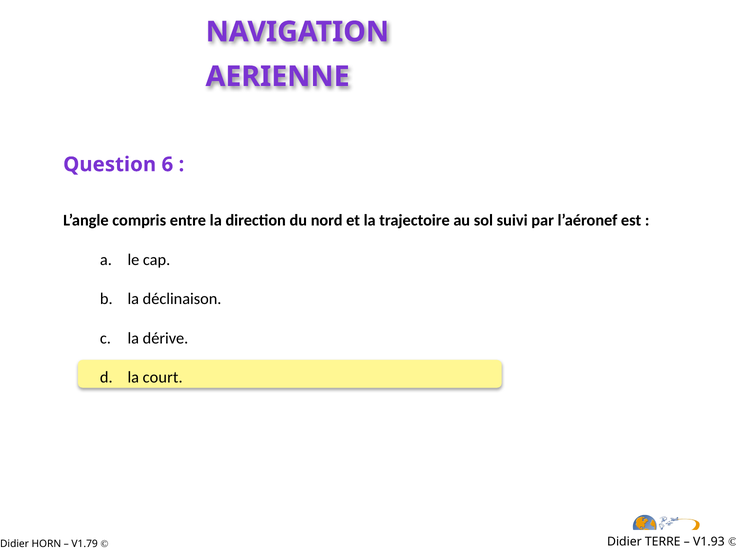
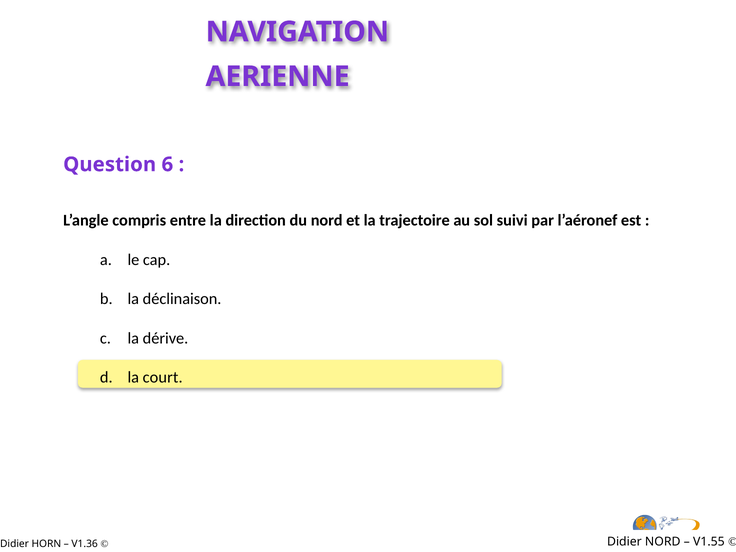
Didier TERRE: TERRE -> NORD (663, 542)
V1.93: V1.93 -> V1.55 (709, 542)
V1.79: V1.79 -> V1.36 (85, 544)
